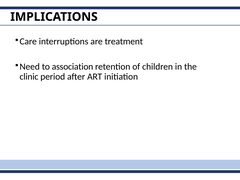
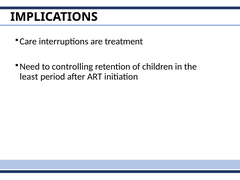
association: association -> controlling (72, 67)
clinic: clinic -> least (29, 77)
